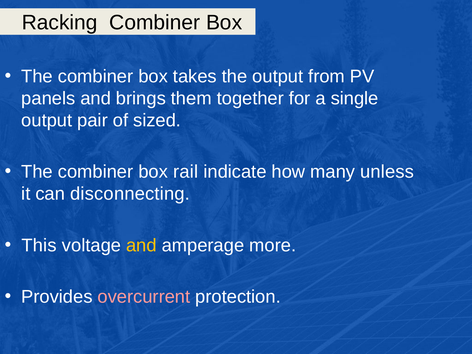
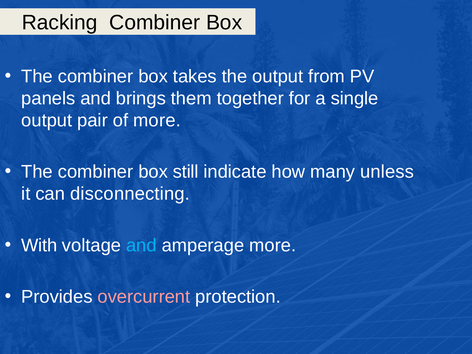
of sized: sized -> more (157, 120)
rail: rail -> still (186, 172)
This: This -> With (39, 245)
and colour: yellow -> light blue (141, 245)
